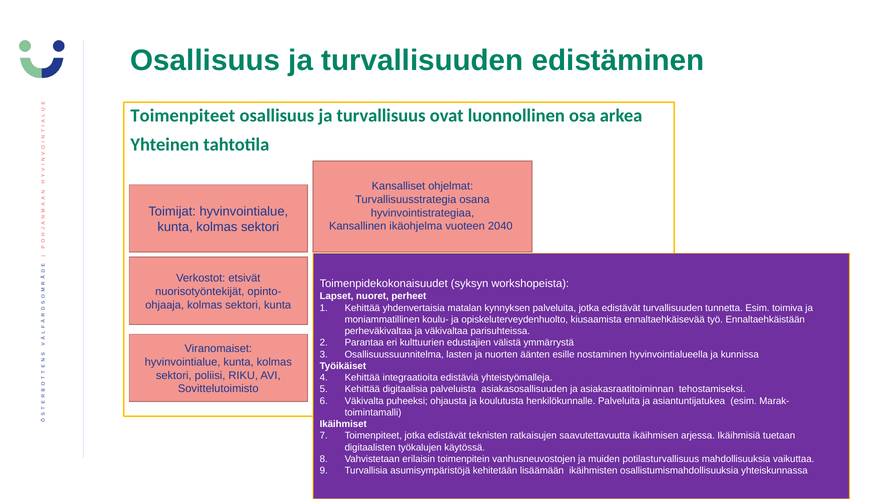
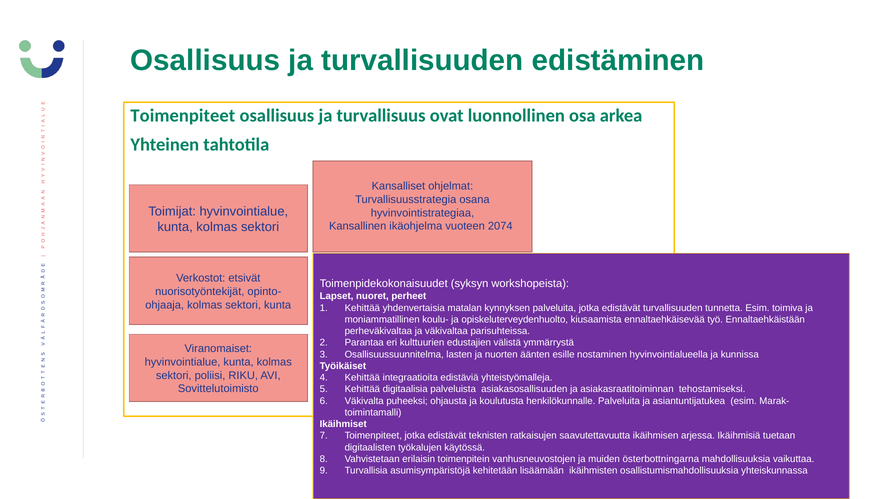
2040: 2040 -> 2074 (500, 226)
potilasturvallisuus: potilasturvallisuus -> österbottningarna (661, 459)
